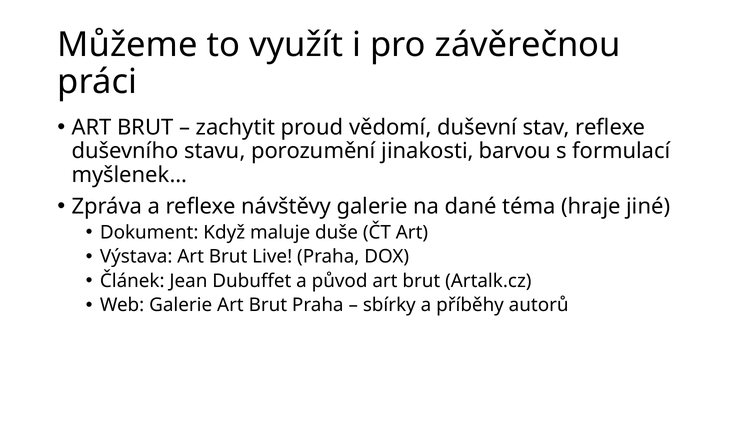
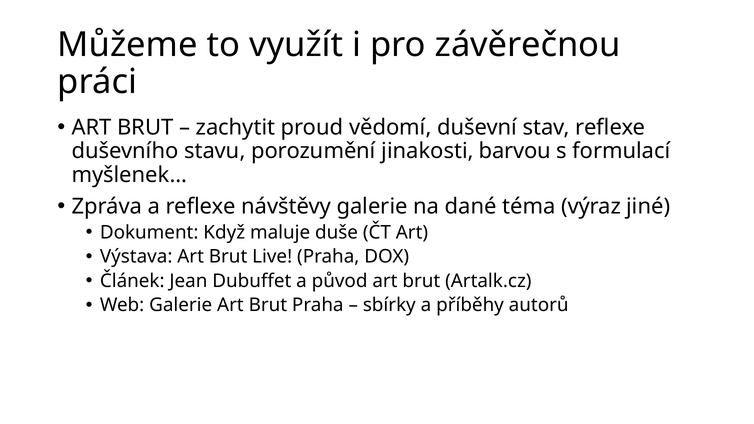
hraje: hraje -> výraz (591, 206)
